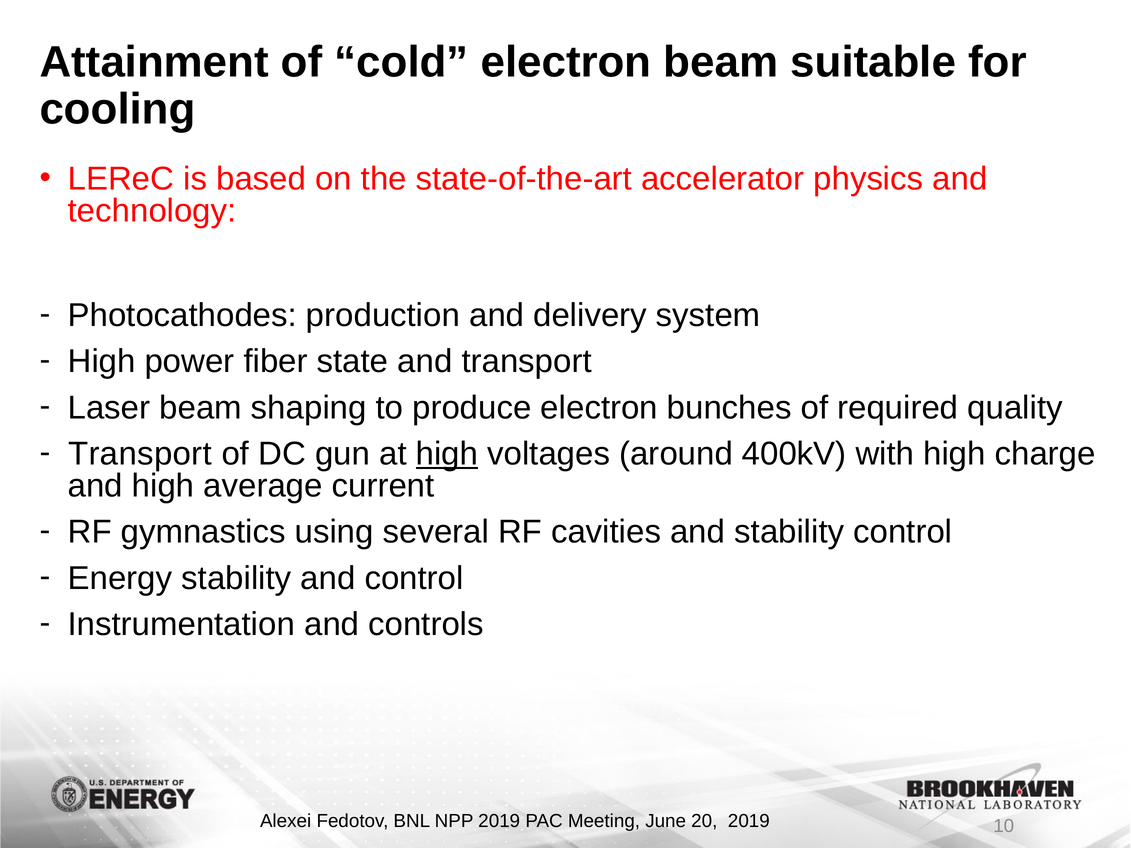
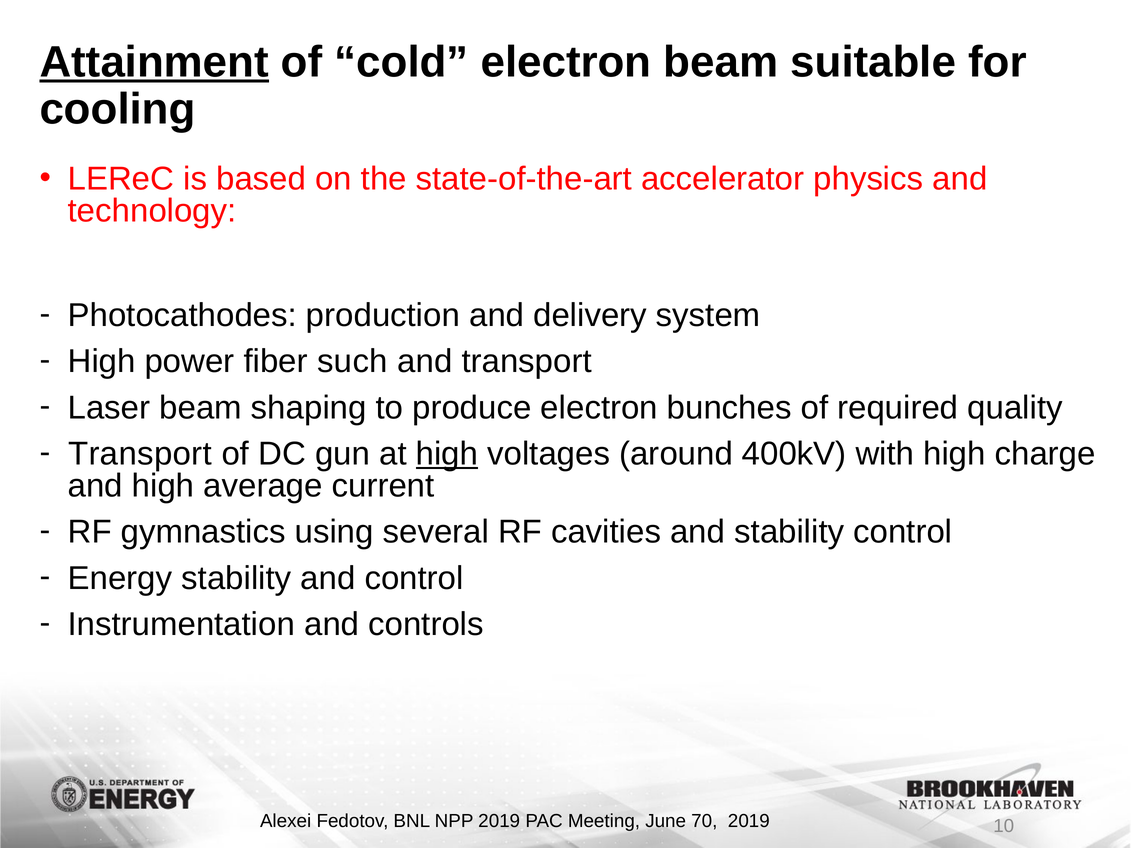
Attainment underline: none -> present (154, 62)
state: state -> such (352, 362)
20: 20 -> 70 (704, 821)
